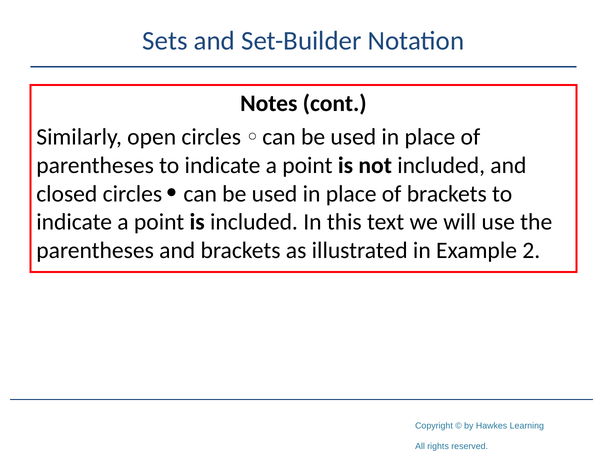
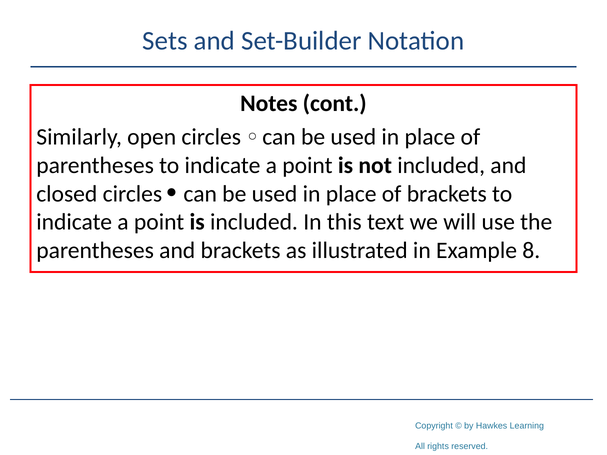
2: 2 -> 8 (531, 251)
